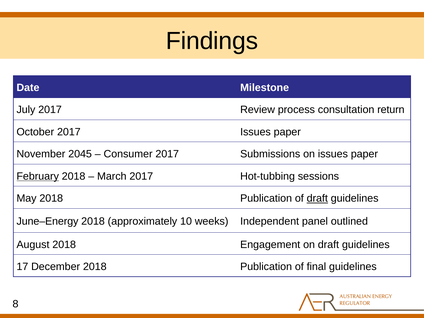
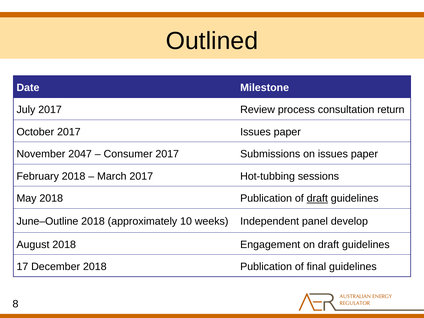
Findings: Findings -> Outlined (212, 41)
2045: 2045 -> 2047 (80, 154)
February underline: present -> none (38, 176)
June–Energy: June–Energy -> June–Outline (47, 221)
outlined: outlined -> develop (349, 221)
